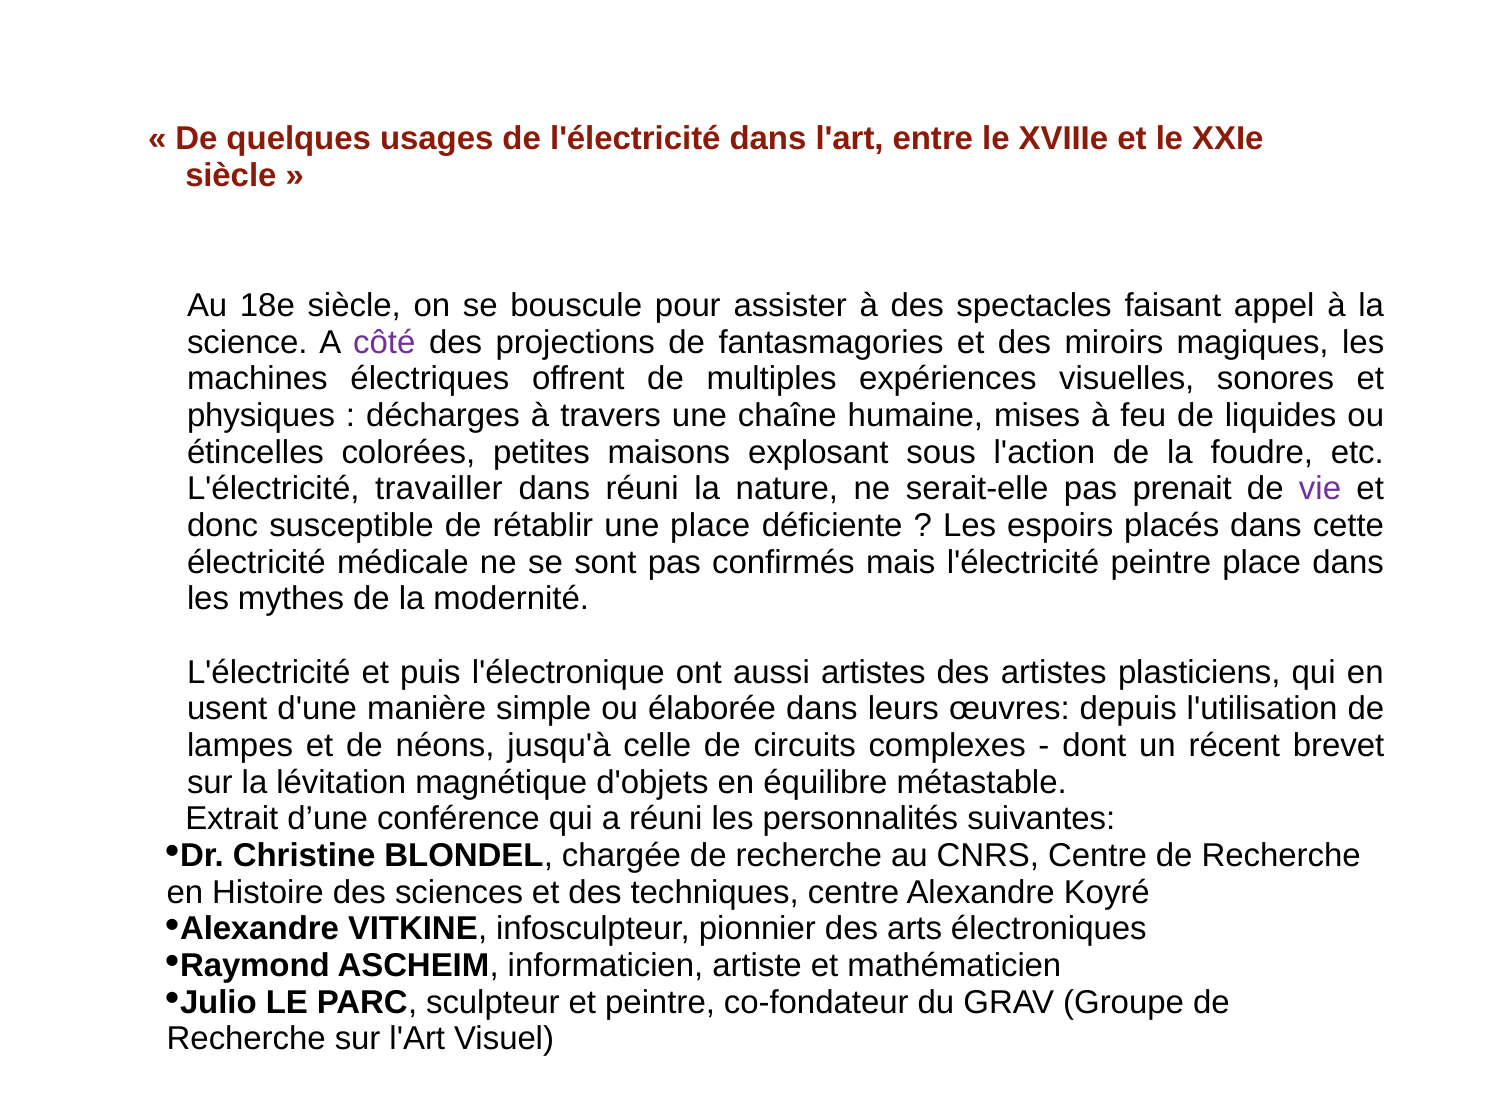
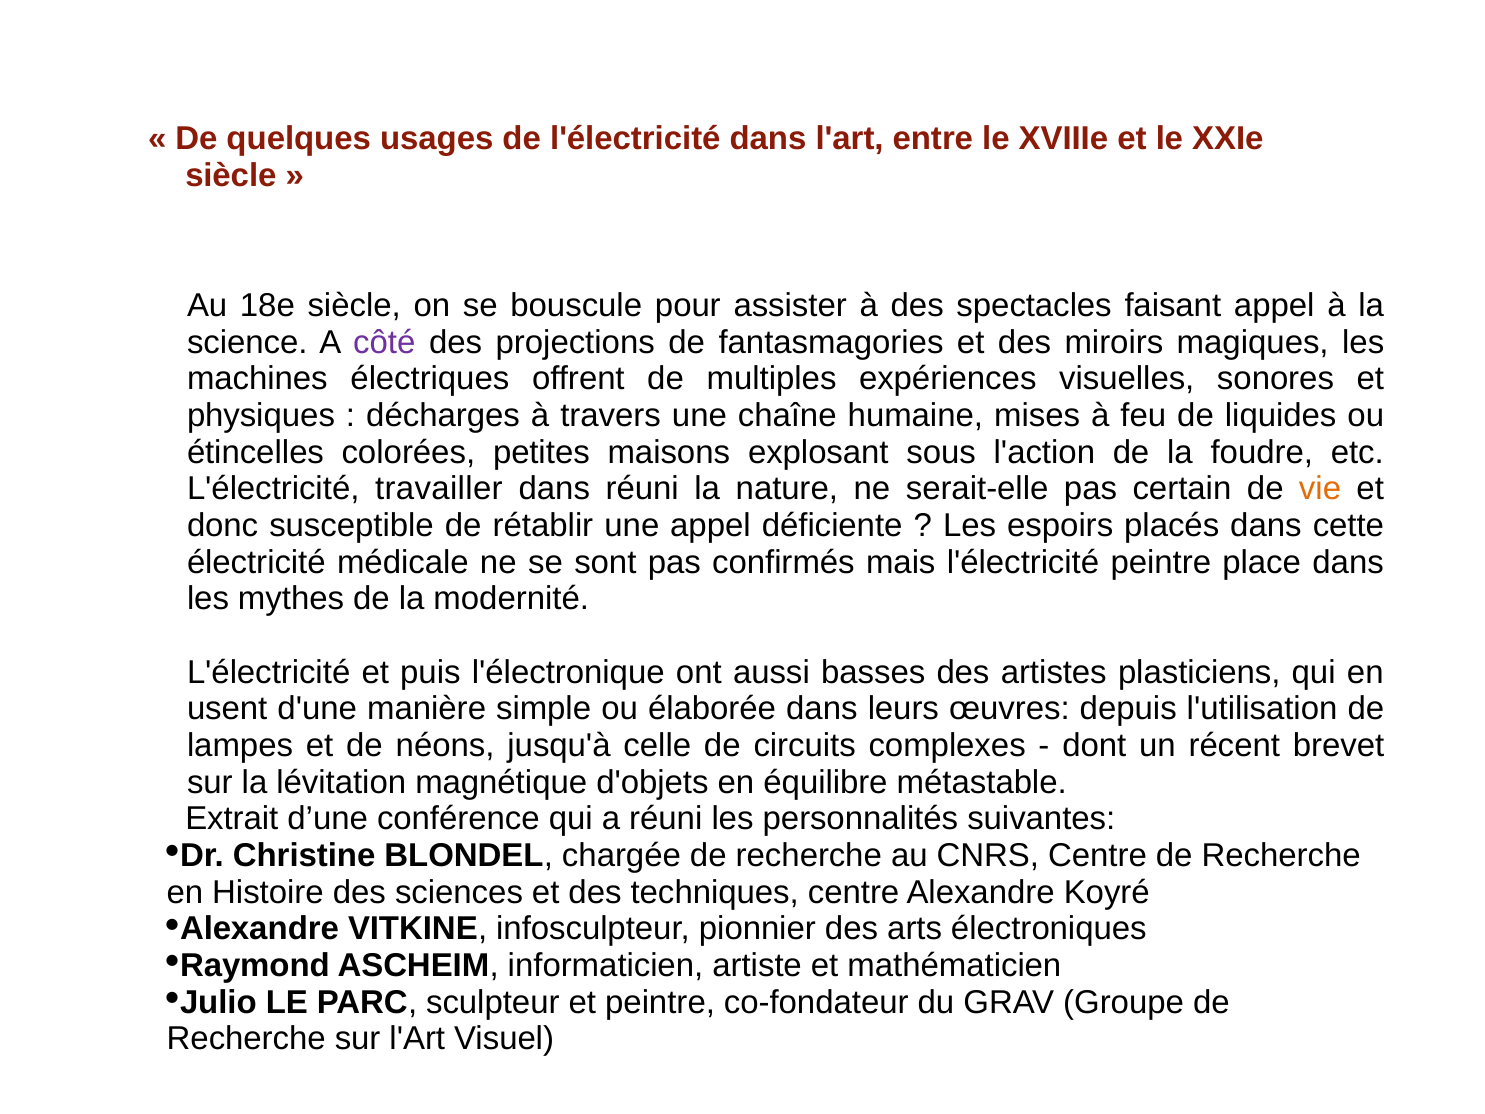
prenait: prenait -> certain (1182, 489)
vie colour: purple -> orange (1320, 489)
une place: place -> appel (710, 526)
aussi artistes: artistes -> basses (873, 672)
